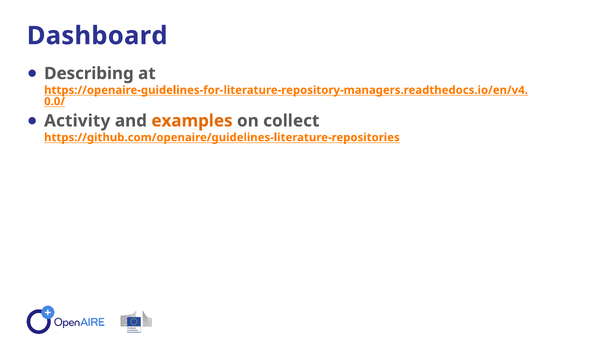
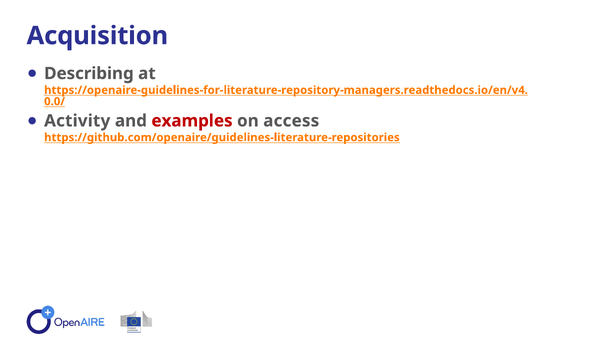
Dashboard: Dashboard -> Acquisition (97, 36)
examples colour: orange -> red (192, 121)
collect: collect -> access (291, 121)
